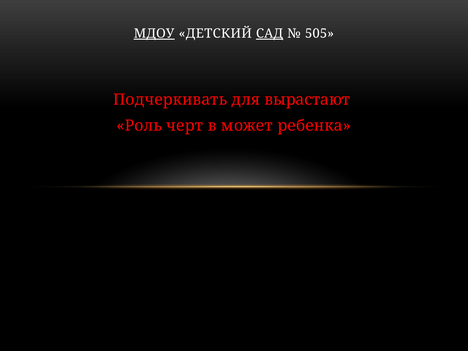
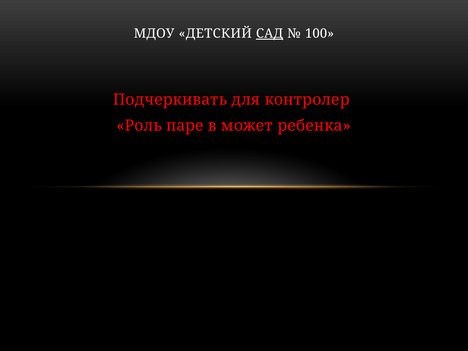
МДОУ underline: present -> none (154, 34)
505: 505 -> 100 (319, 34)
вырастают: вырастают -> контролер (307, 100)
черт: черт -> паре (185, 126)
